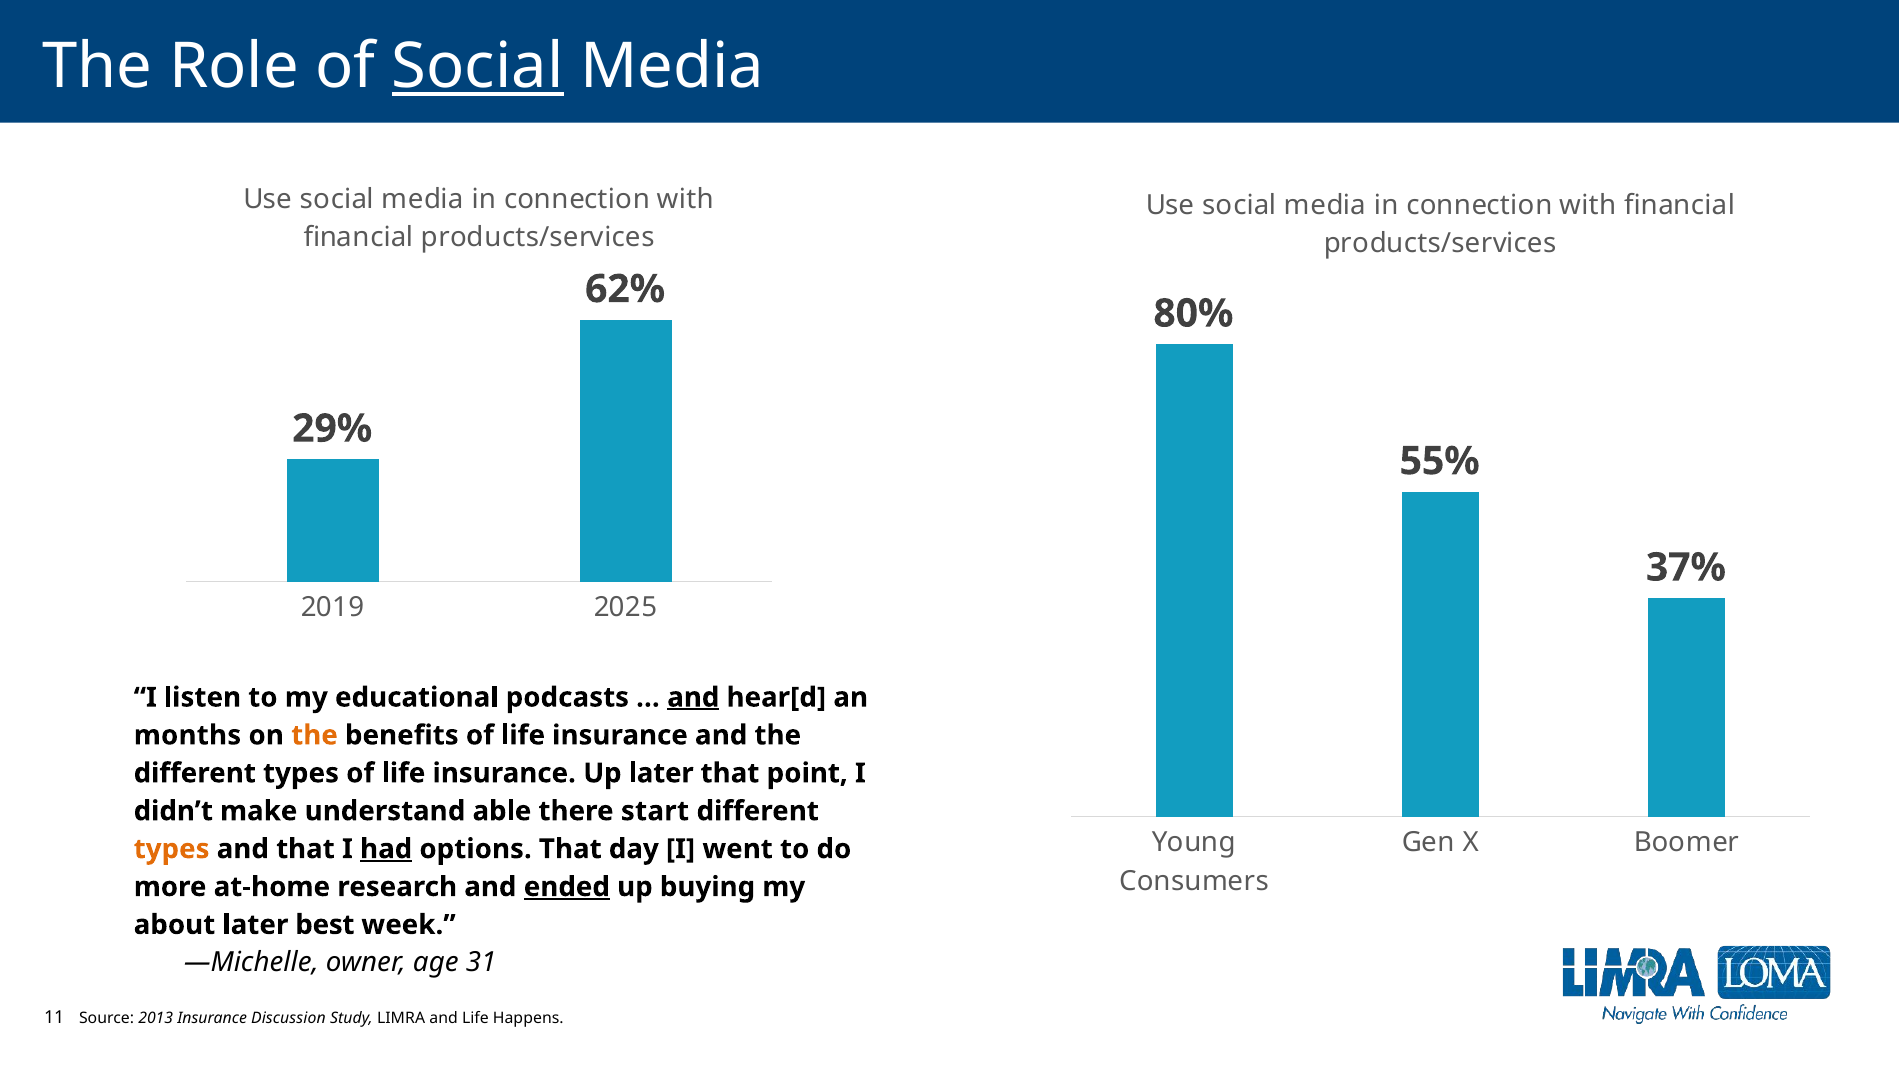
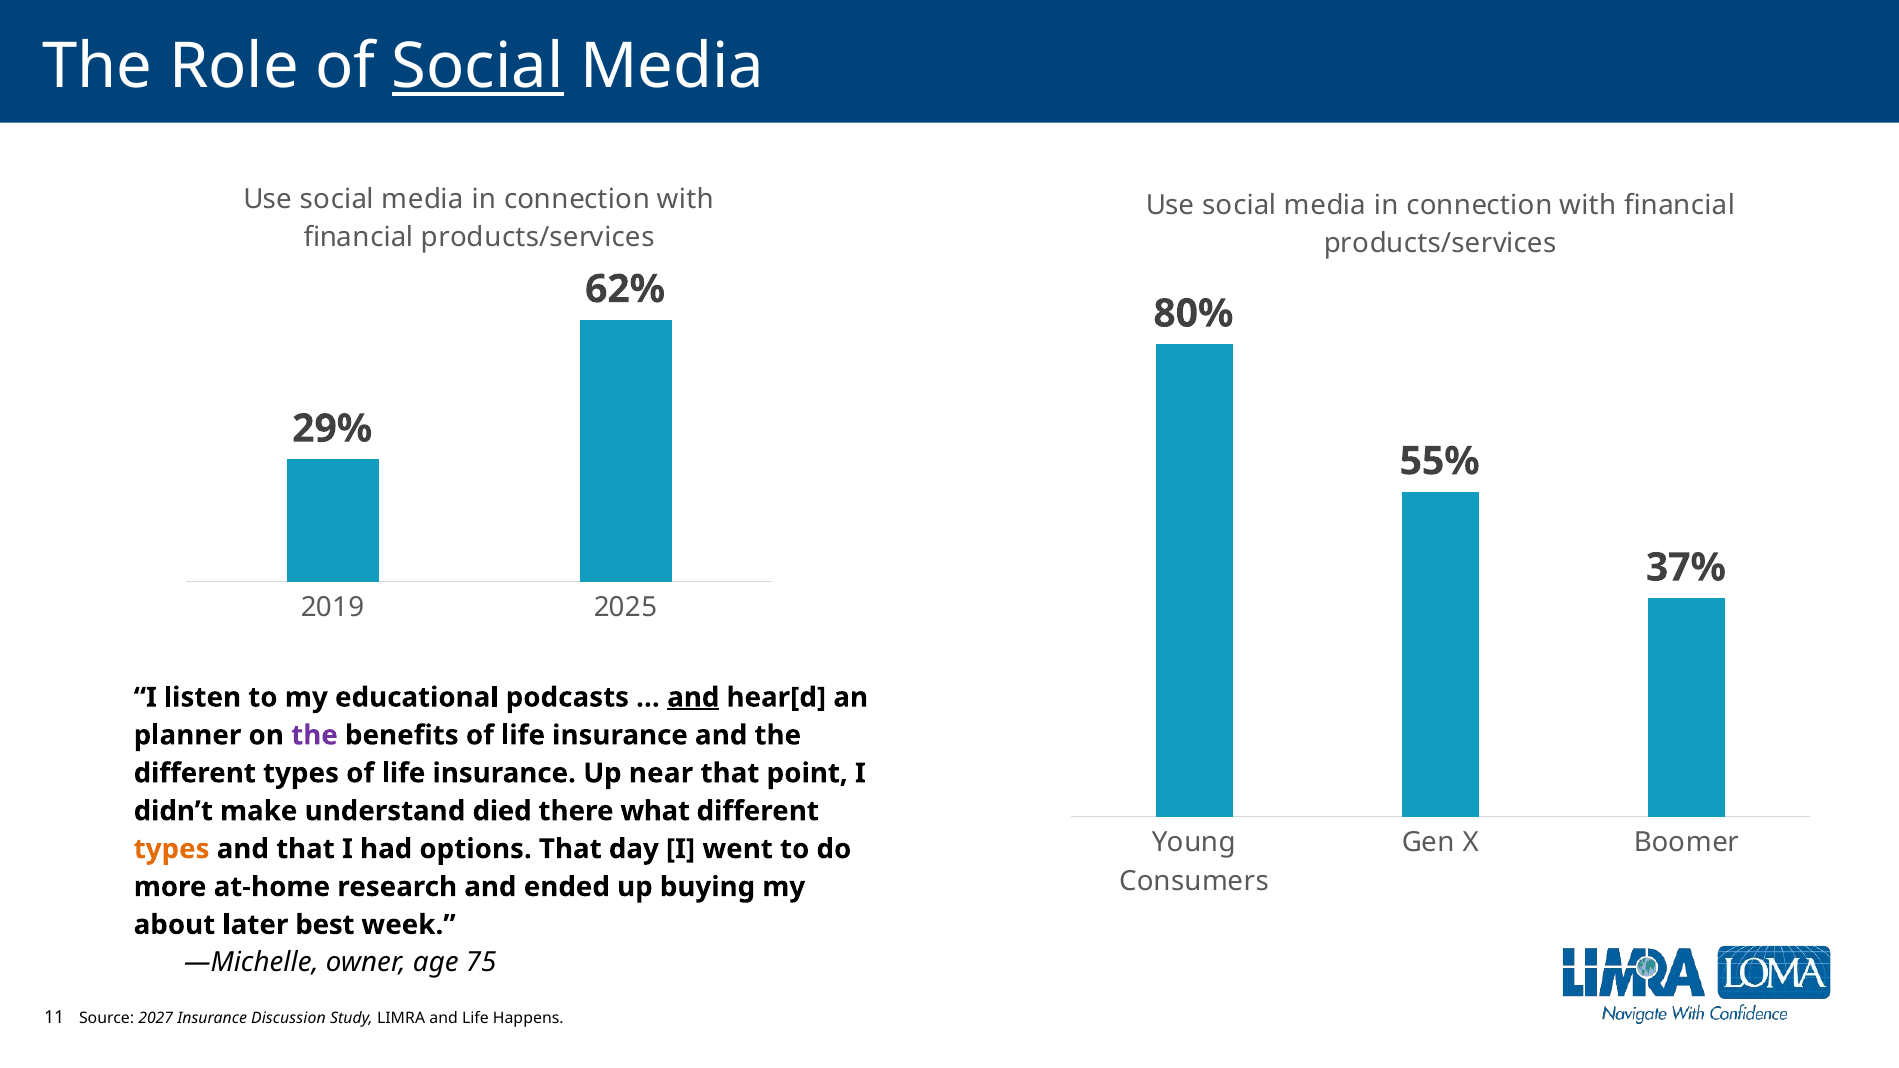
months: months -> planner (188, 735)
the colour: orange -> purple (314, 735)
Up later: later -> near (661, 773)
able: able -> died (502, 811)
start: start -> what (655, 811)
had underline: present -> none (386, 849)
ended underline: present -> none (567, 887)
31: 31 -> 75 (481, 963)
2013: 2013 -> 2027 (156, 1019)
